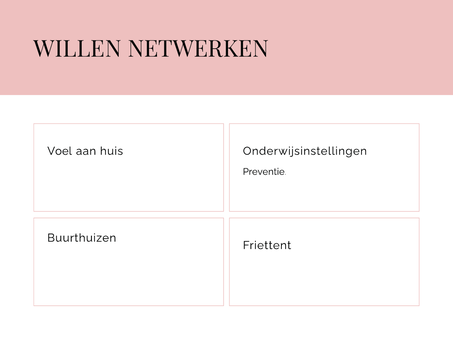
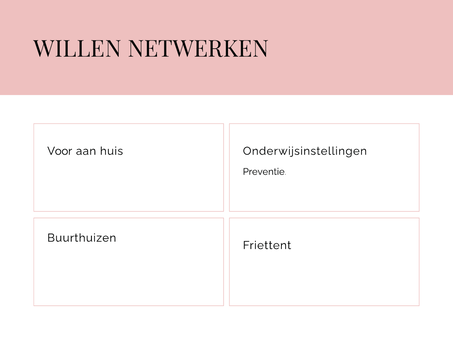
Voel: Voel -> Voor (60, 151)
